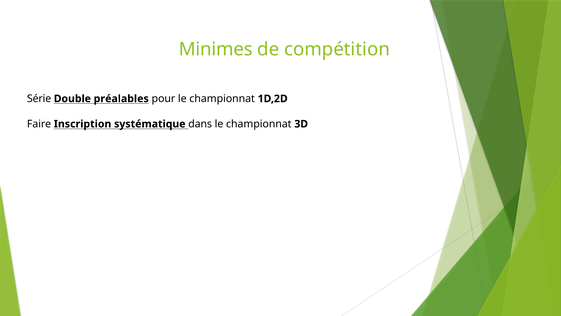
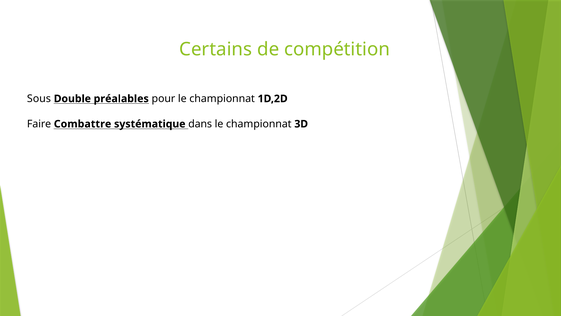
Minimes: Minimes -> Certains (216, 49)
Série: Série -> Sous (39, 99)
Inscription: Inscription -> Combattre (83, 124)
